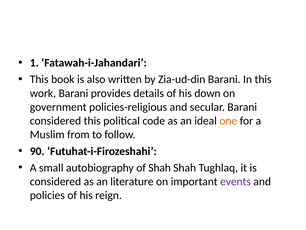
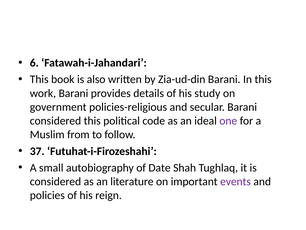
1: 1 -> 6 (34, 63)
down: down -> study (207, 93)
one colour: orange -> purple (228, 121)
90: 90 -> 37 (37, 151)
of Shah: Shah -> Date (160, 167)
